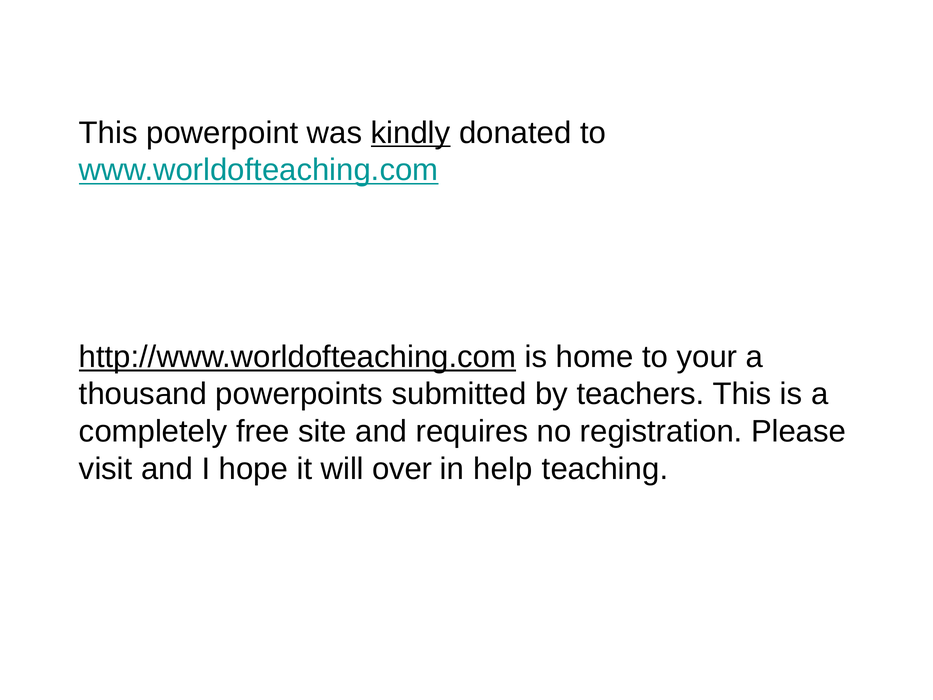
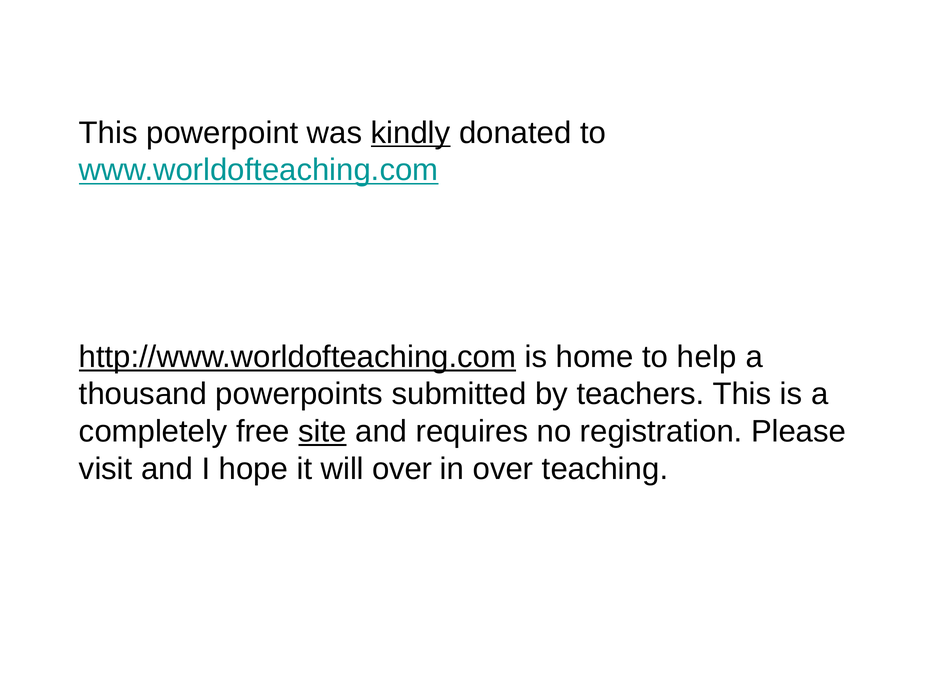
your: your -> help (707, 357)
site underline: none -> present (323, 431)
in help: help -> over (503, 469)
